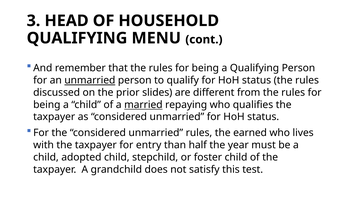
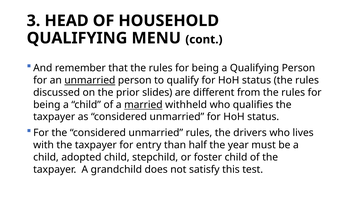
repaying: repaying -> withheld (186, 105)
earned: earned -> drivers (250, 133)
